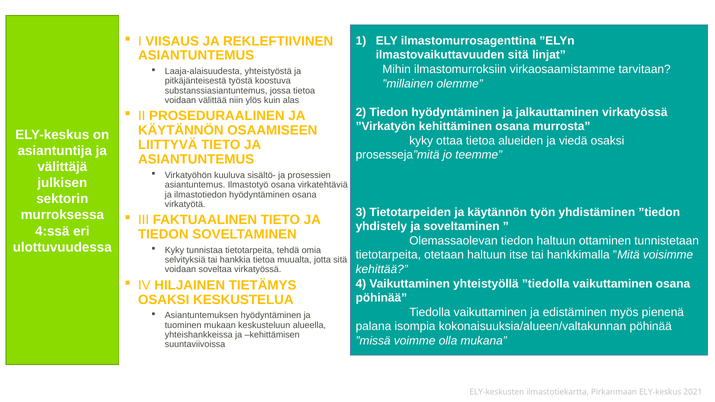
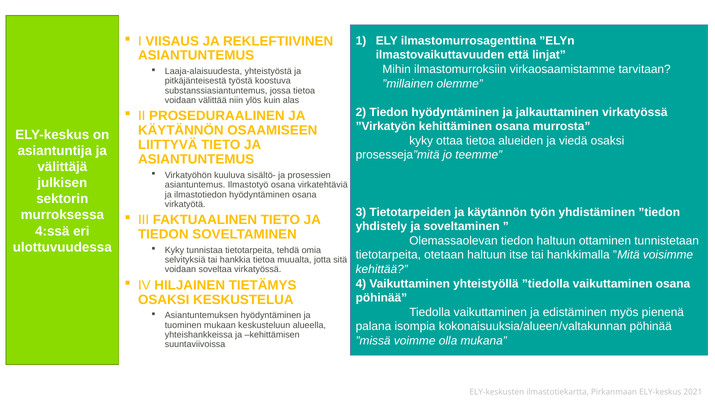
ilmastovaikuttavuuden sitä: sitä -> että (518, 55)
